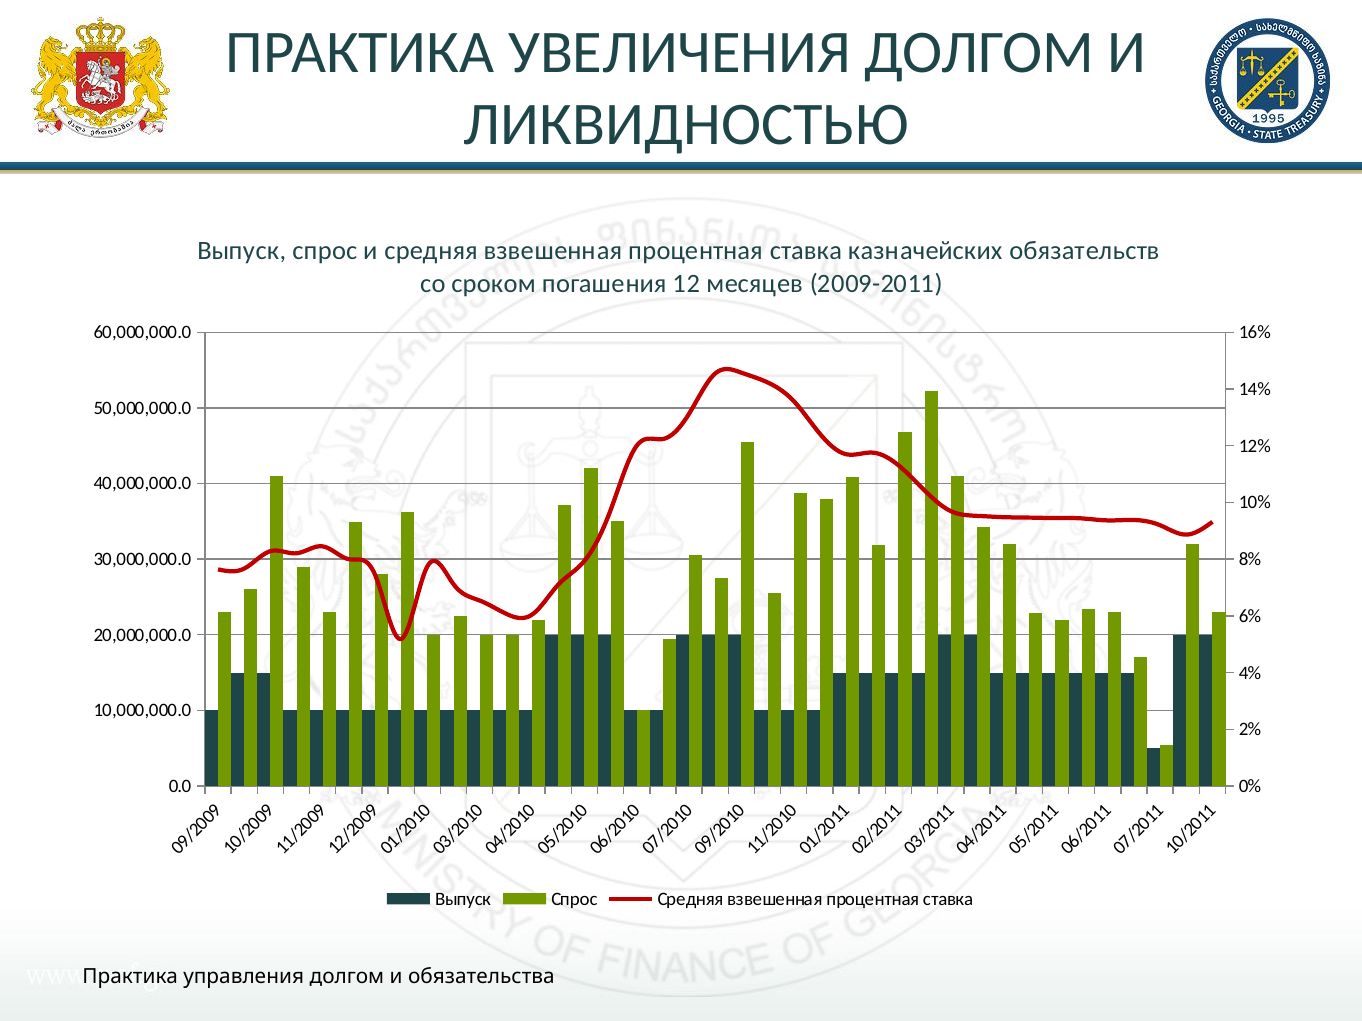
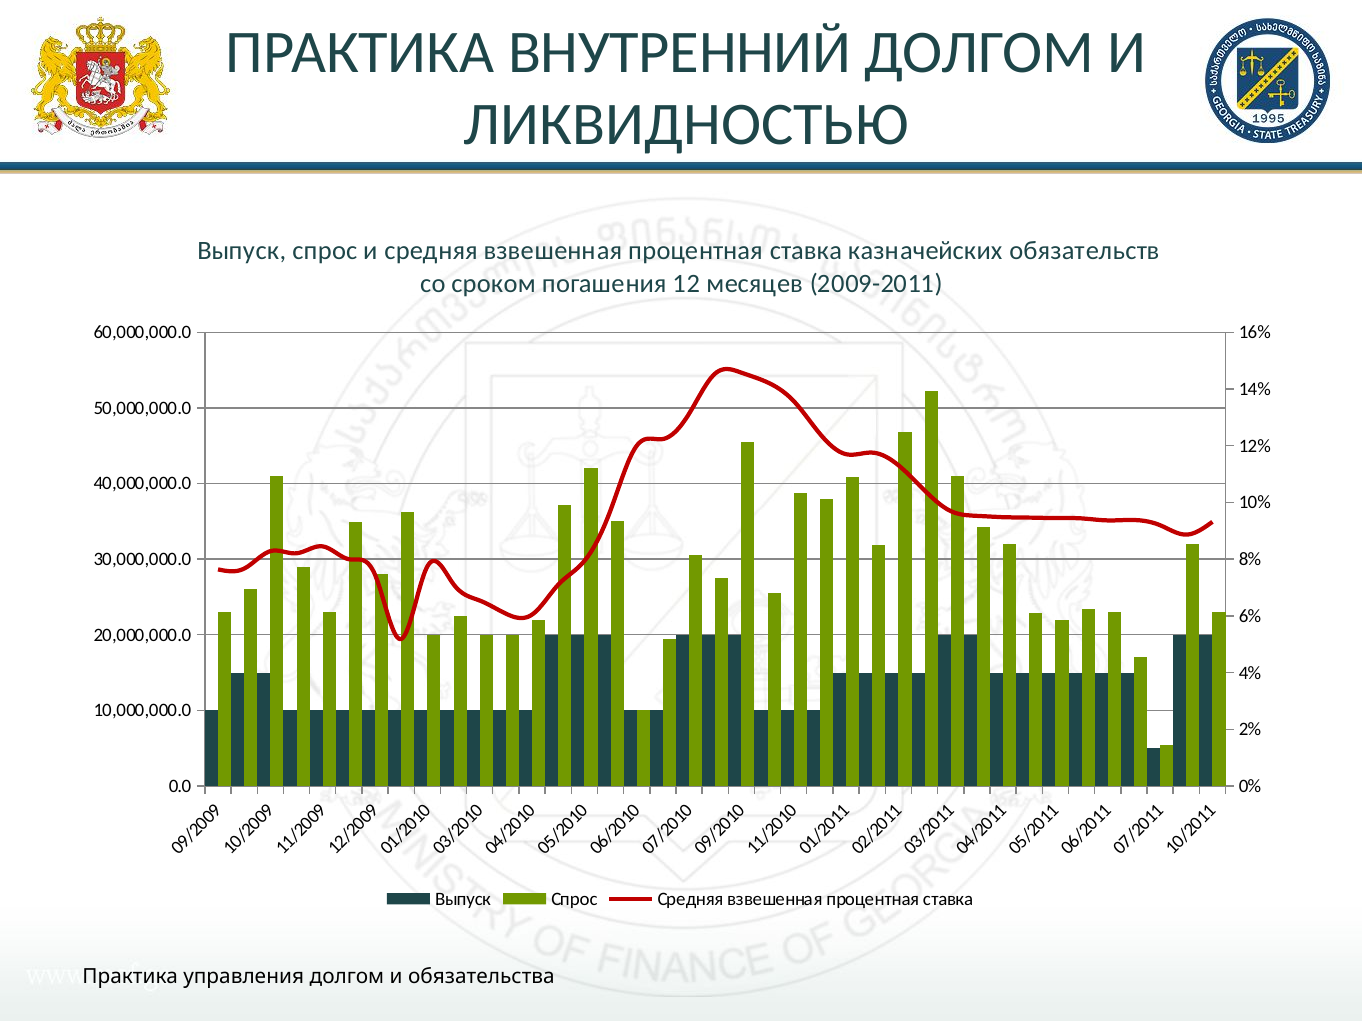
УВЕЛИЧЕНИЯ: УВЕЛИЧЕНИЯ -> ВНУТРЕННИЙ (680, 52)
